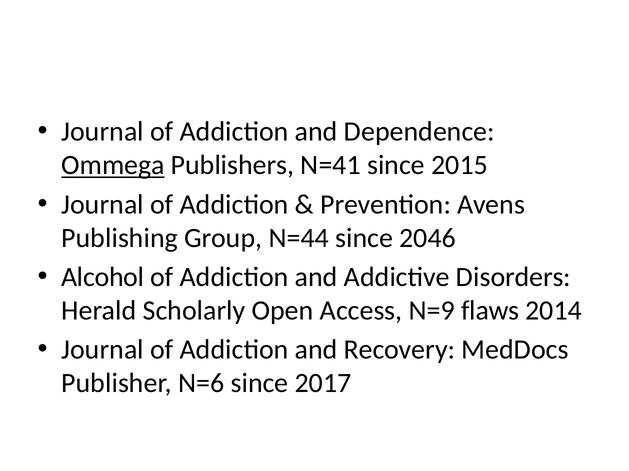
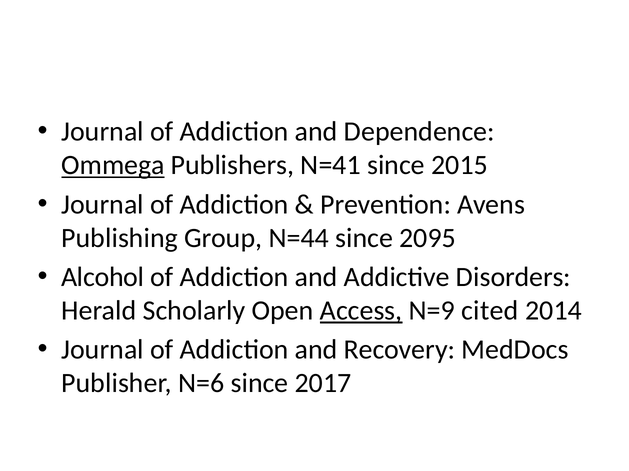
2046: 2046 -> 2095 (428, 238)
Access underline: none -> present (361, 311)
flaws: flaws -> cited (490, 311)
